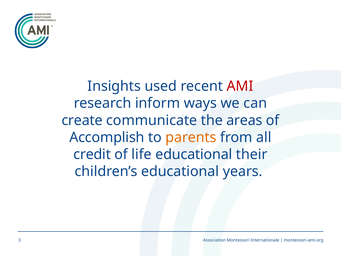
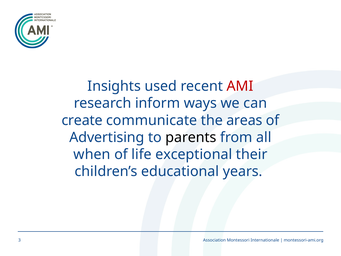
Accomplish: Accomplish -> Advertising (107, 137)
parents colour: orange -> black (191, 137)
credit: credit -> when (92, 154)
life educational: educational -> exceptional (194, 154)
